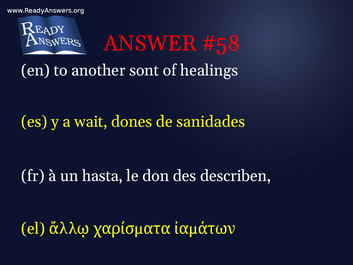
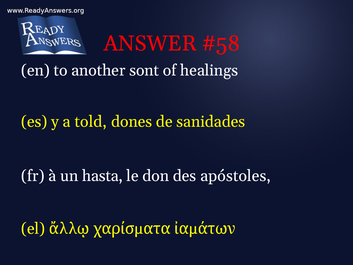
wait: wait -> told (91, 121)
describen: describen -> apóstoles (236, 176)
